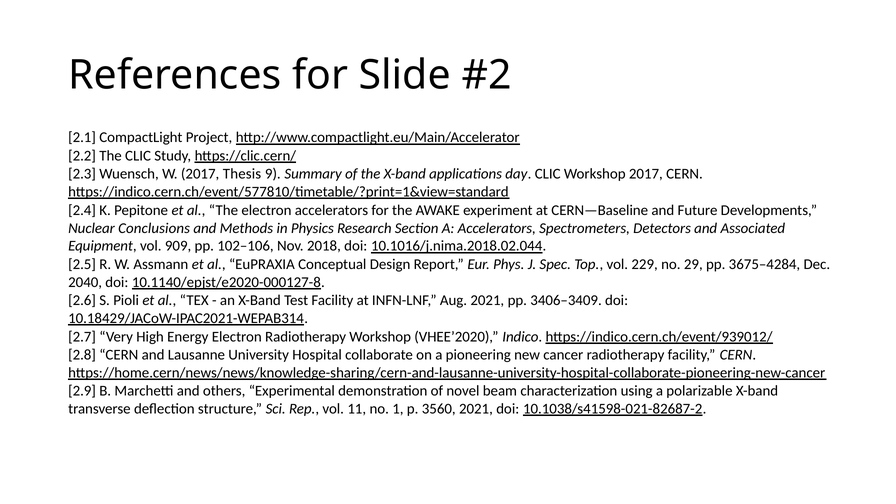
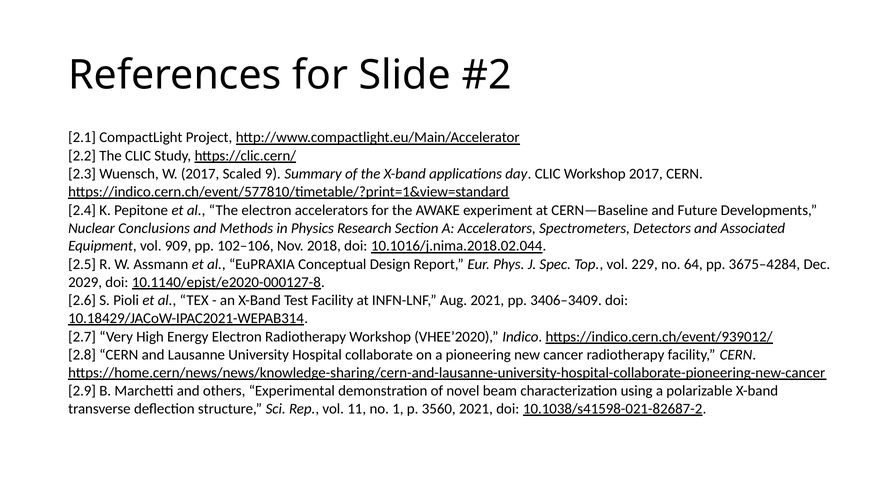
Thesis: Thesis -> Scaled (242, 174)
29: 29 -> 64 (693, 264)
2040: 2040 -> 2029 (85, 282)
